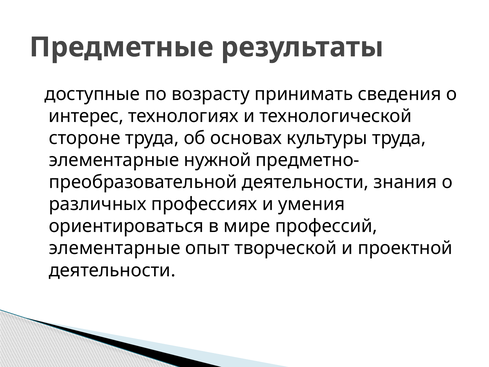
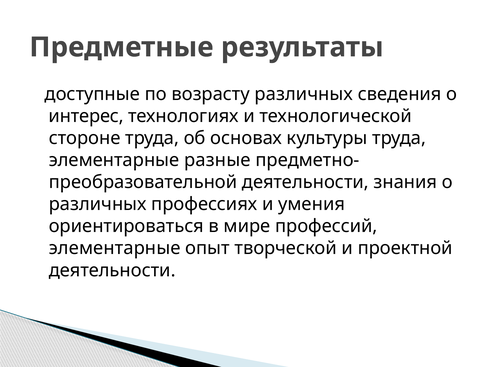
возрасту принимать: принимать -> различных (304, 94)
нужной: нужной -> разные (217, 160)
